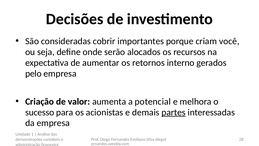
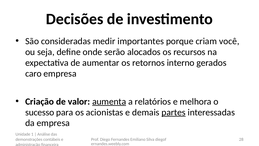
cobrir: cobrir -> medir (104, 41)
pelo: pelo -> caro (33, 73)
aumenta underline: none -> present (109, 101)
potencial: potencial -> relatórios (153, 101)
